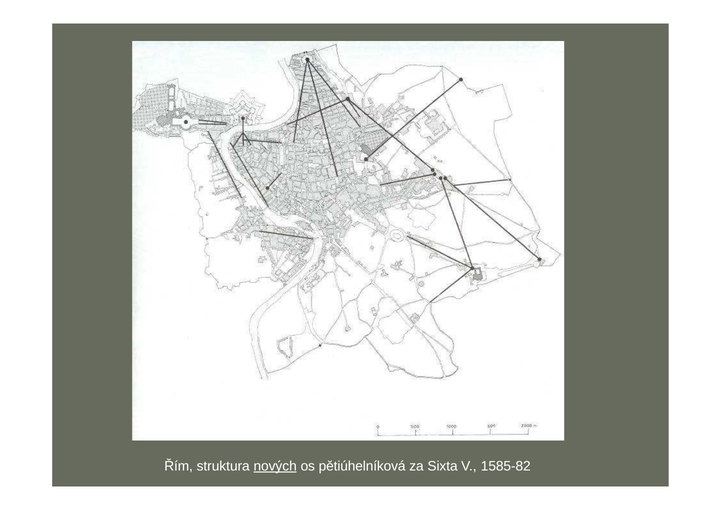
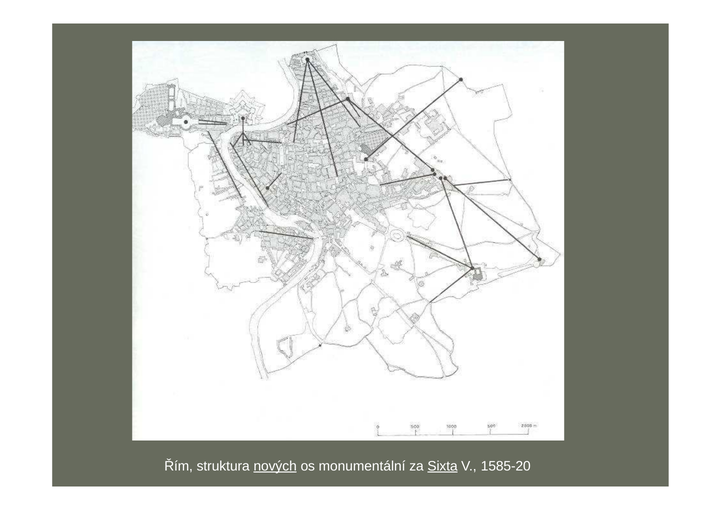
pětiúhelníková: pětiúhelníková -> monumentální (362, 466)
Sixta underline: none -> present (443, 466)
1585-82: 1585-82 -> 1585-20 (506, 466)
